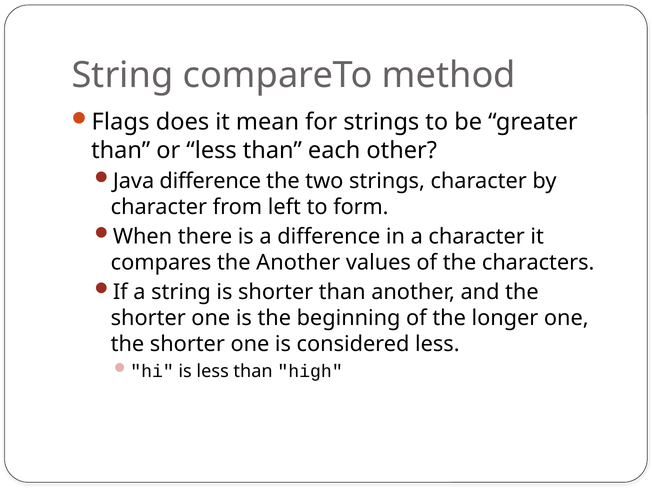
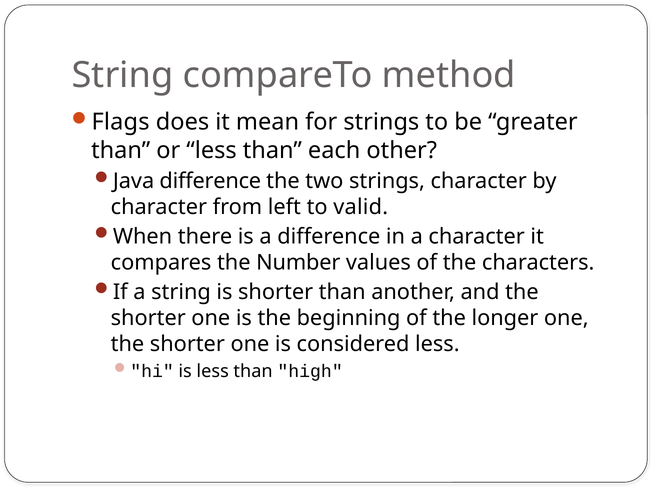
form: form -> valid (361, 207)
the Another: Another -> Number (298, 262)
